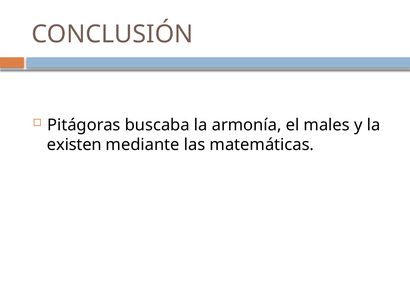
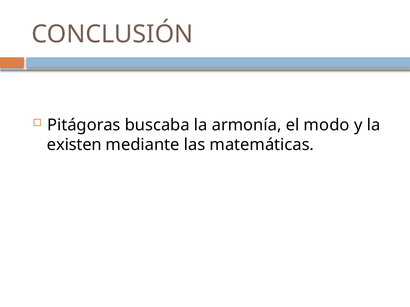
males: males -> modo (327, 125)
